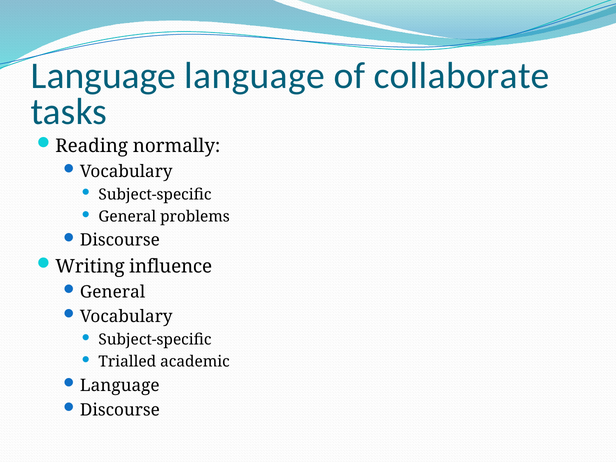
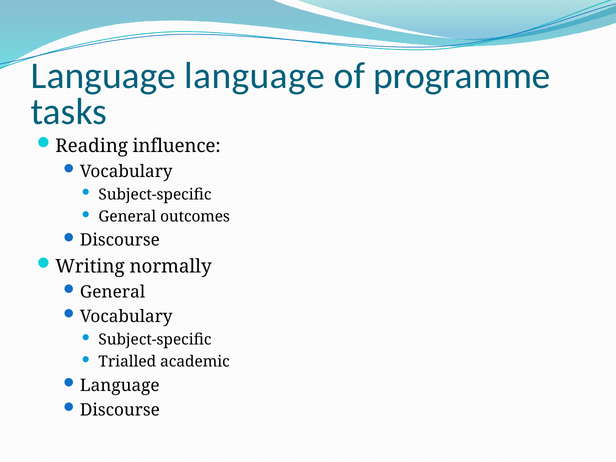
collaborate: collaborate -> programme (462, 76)
normally: normally -> influence (177, 146)
problems: problems -> outcomes (195, 217)
influence: influence -> normally (171, 266)
